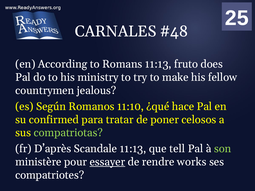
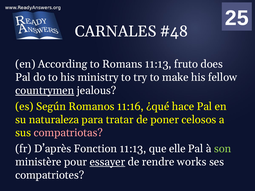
countrymen underline: none -> present (45, 91)
11:10: 11:10 -> 11:16 (130, 107)
confirmed: confirmed -> naturaleza (54, 120)
compatriotas colour: light green -> pink (68, 133)
Scandale: Scandale -> Fonction (95, 149)
tell: tell -> elle (177, 149)
